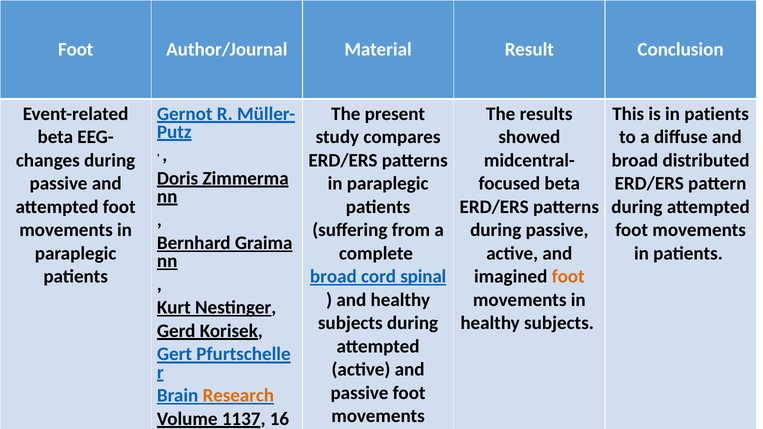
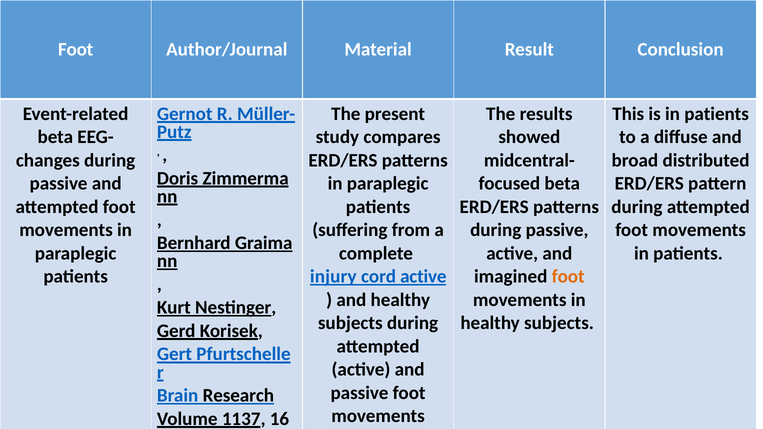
broad: broad -> injury (333, 277)
cord spinal: spinal -> active (423, 277)
Research colour: orange -> black (238, 396)
